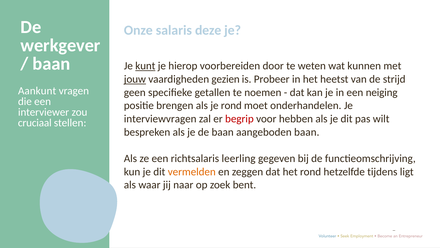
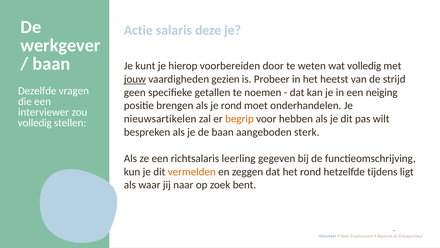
Onze: Onze -> Actie (138, 30)
kunt underline: present -> none (145, 66)
wat kunnen: kunnen -> volledig (364, 66)
Aankunt: Aankunt -> Dezelfde (37, 91)
interviewvragen: interviewvragen -> nieuwsartikelen (160, 119)
begrip colour: red -> orange (239, 119)
cruciaal: cruciaal -> volledig (35, 123)
aangeboden baan: baan -> sterk (307, 132)
